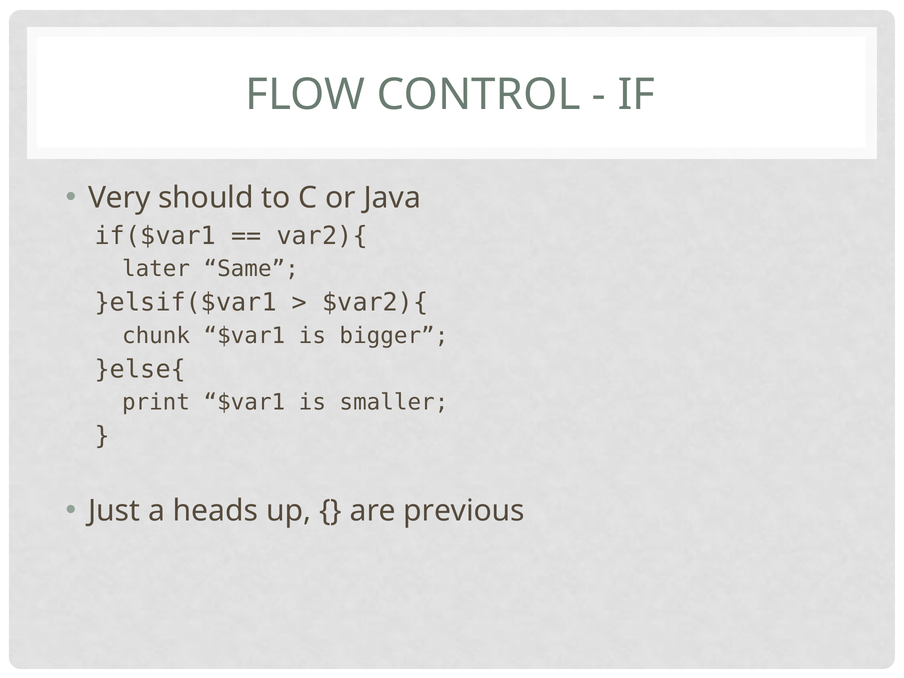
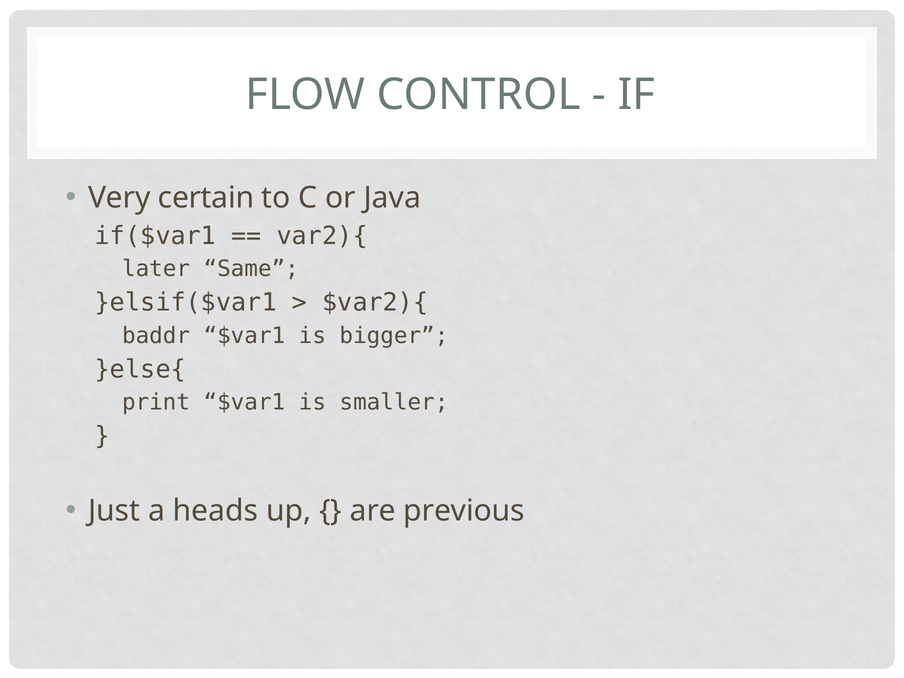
should: should -> certain (206, 198)
chunk: chunk -> baddr (156, 336)
